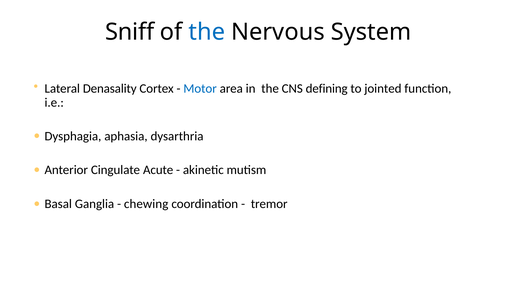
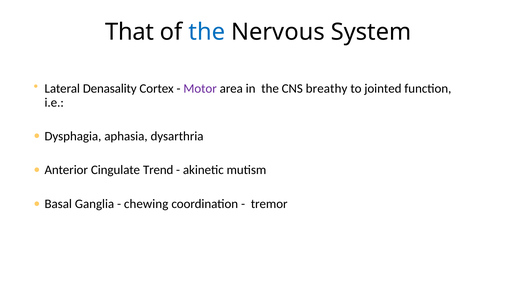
Sniff: Sniff -> That (130, 32)
Motor colour: blue -> purple (200, 88)
defining: defining -> breathy (327, 88)
Acute: Acute -> Trend (158, 170)
